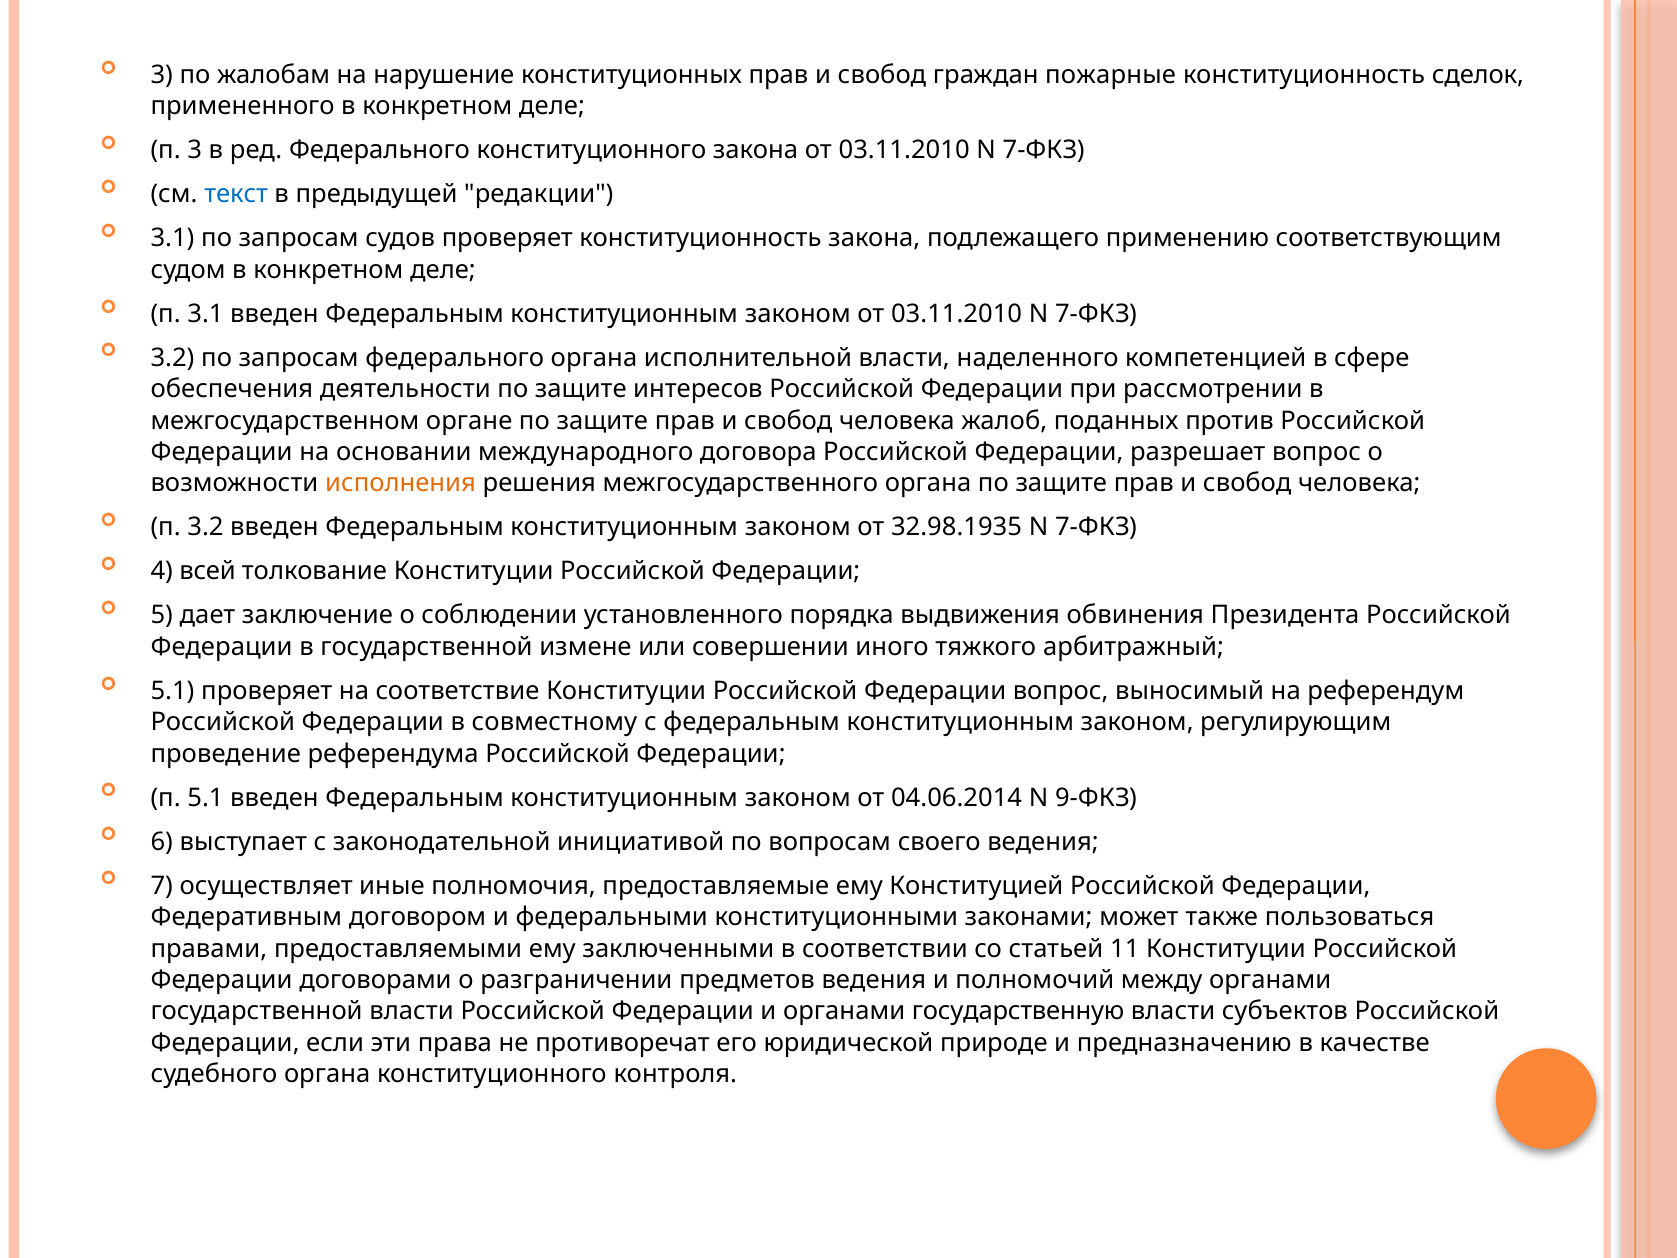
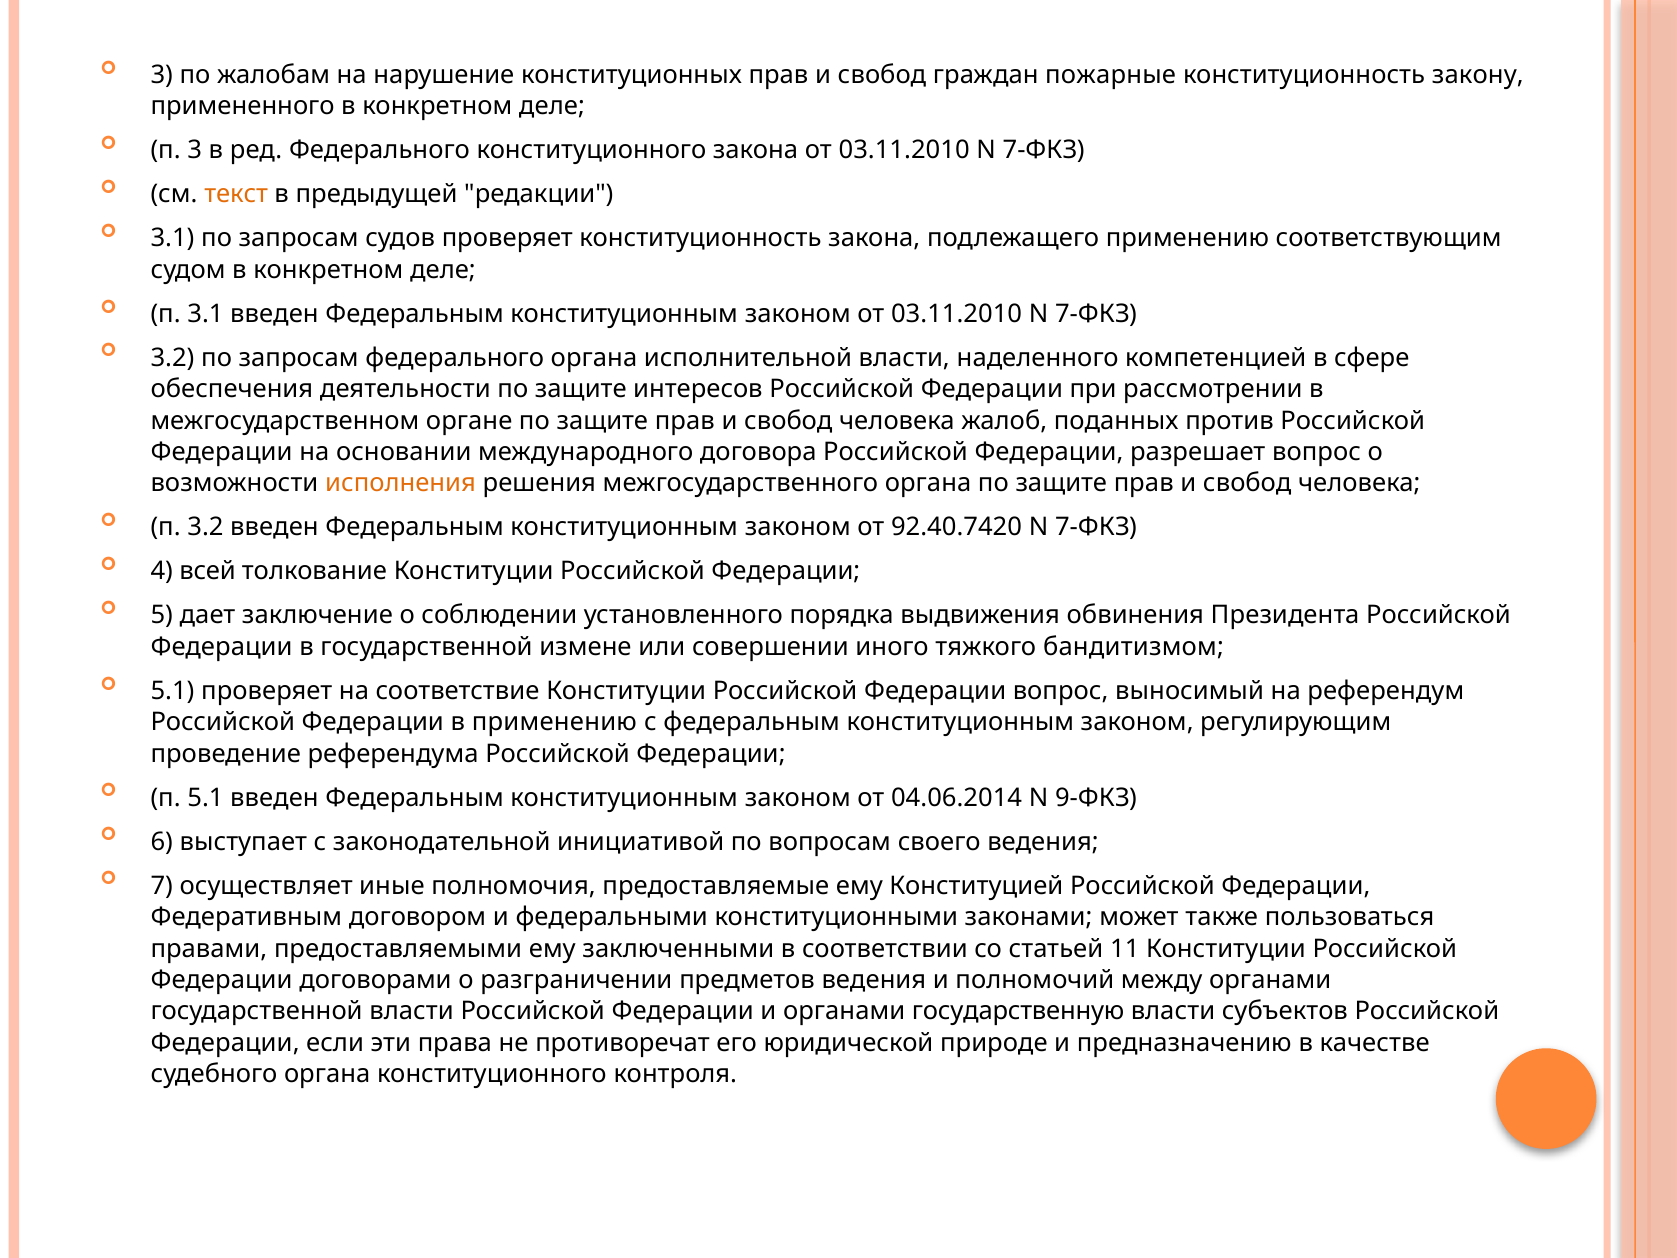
сделок: сделок -> закону (1478, 75)
текст colour: blue -> orange (236, 194)
32.98.1935: 32.98.1935 -> 92.40.7420 (957, 527)
арбитражный: арбитражный -> бандитизмом (1133, 647)
в совместному: совместному -> применению (554, 722)
